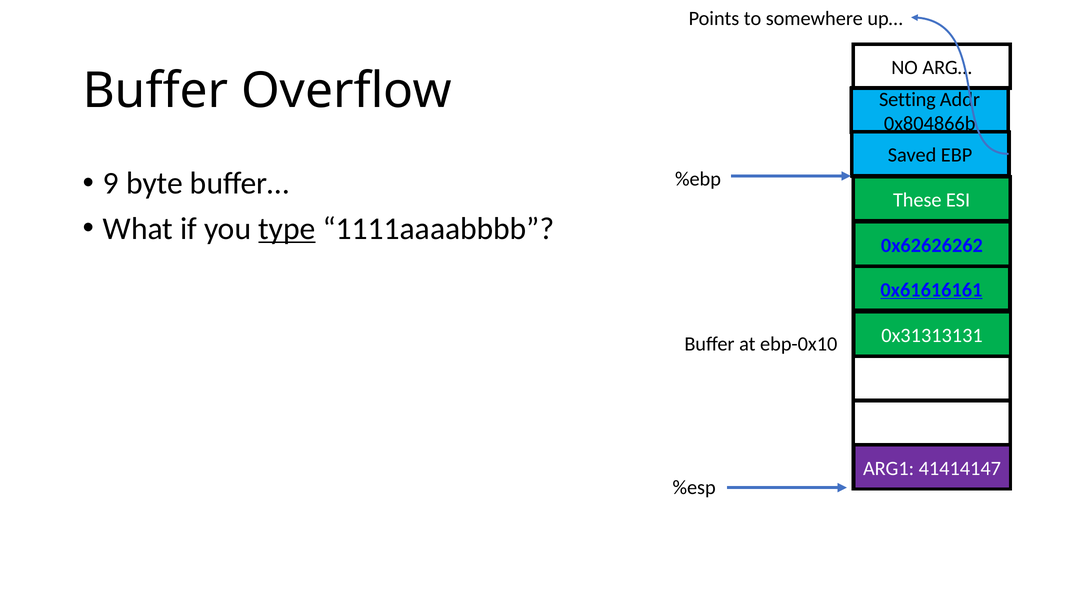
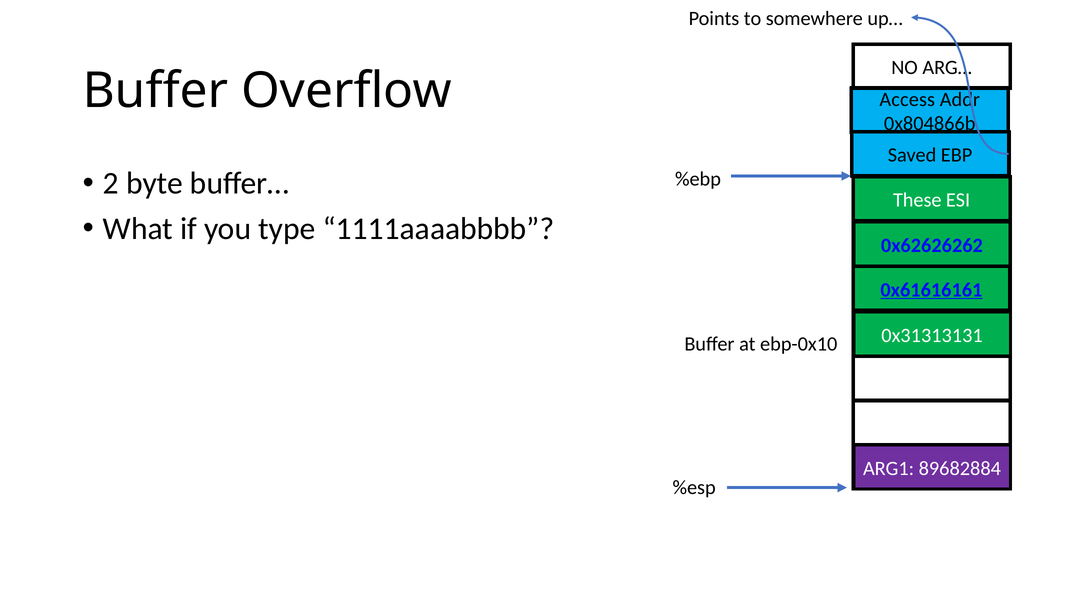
Setting: Setting -> Access (907, 99)
9: 9 -> 2 (111, 183)
type underline: present -> none (287, 229)
41414147: 41414147 -> 89682884 (960, 468)
